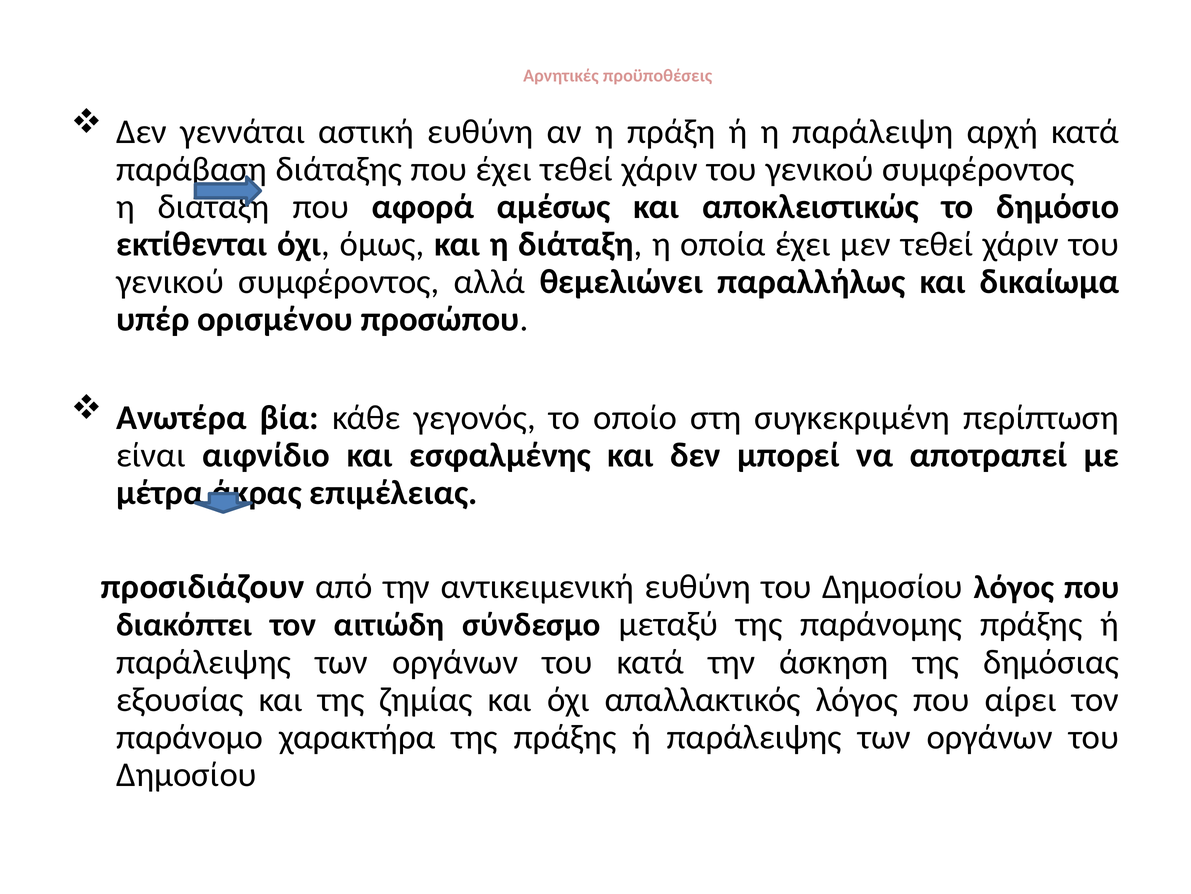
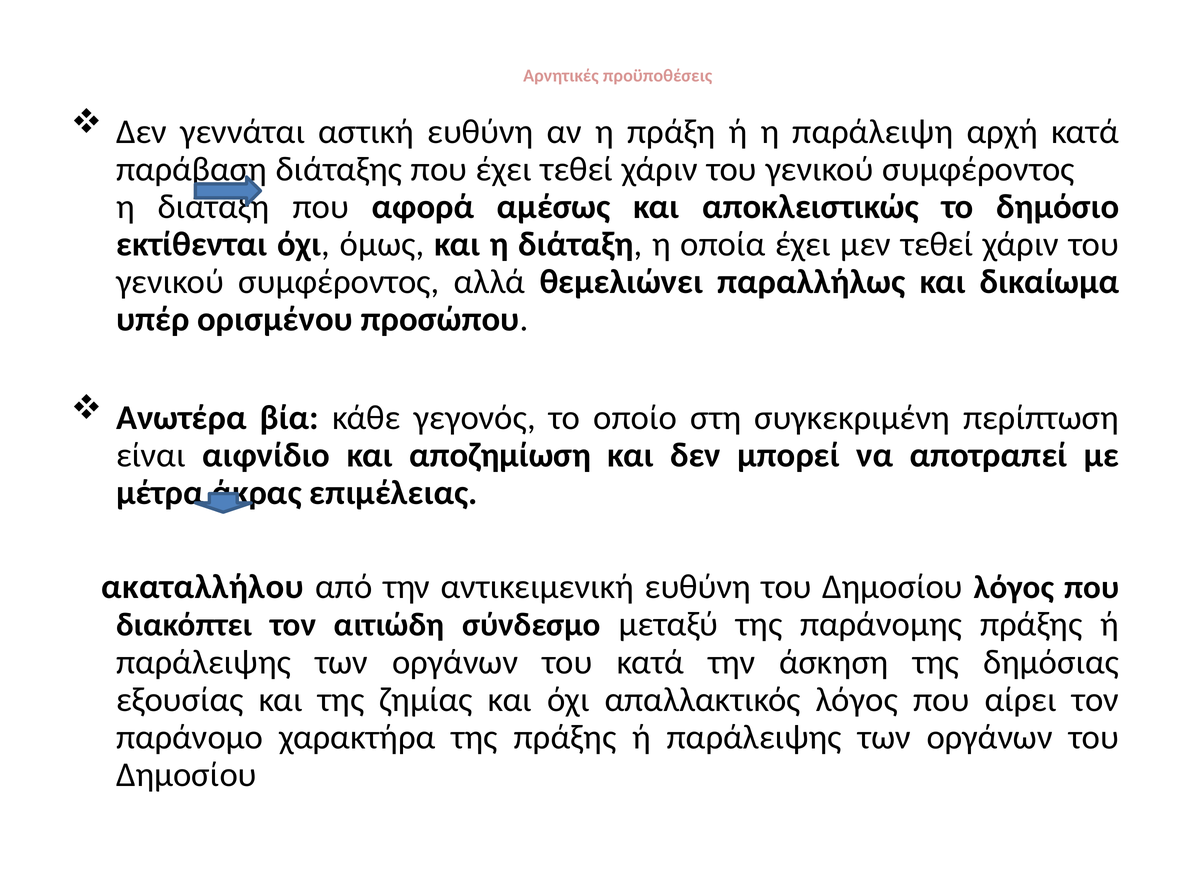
εσφαλμένης: εσφαλμένης -> αποζημίωση (500, 455)
προσιδιάζουν: προσιδιάζουν -> ακαταλλήλου (202, 586)
